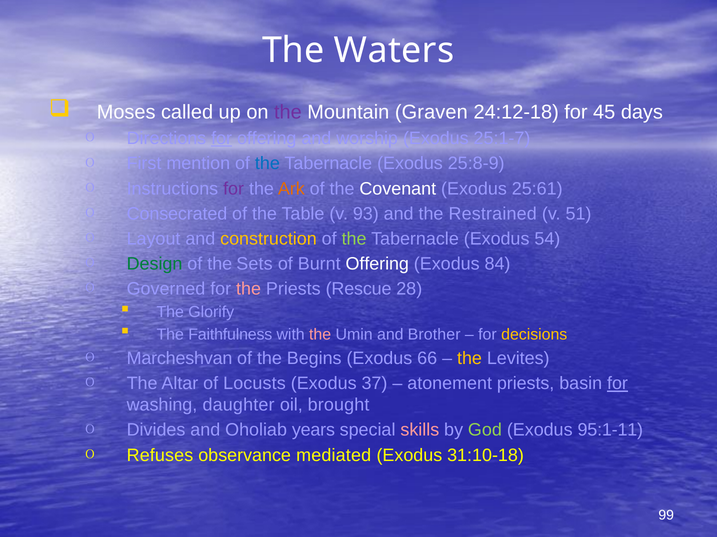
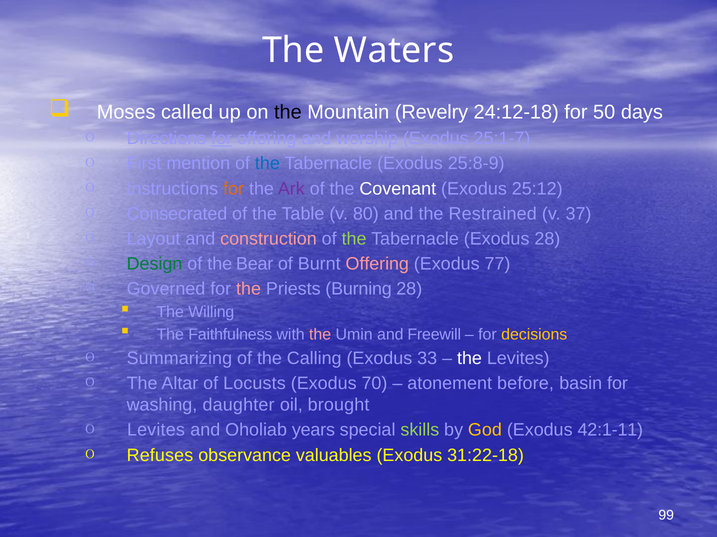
the colour: purple -> black (288, 113)
Graven: Graven -> Revelry (432, 113)
45: 45 -> 50 (604, 113)
for colour: purple -> orange (234, 189)
Ark colour: orange -> purple (291, 189)
25:61: 25:61 -> 25:12 (537, 189)
93: 93 -> 80 (366, 214)
51: 51 -> 37 (579, 214)
construction colour: yellow -> pink (268, 239)
Exodus 54: 54 -> 28 (547, 239)
Sets: Sets -> Bear (255, 264)
Offering colour: white -> pink (377, 264)
84: 84 -> 77 (498, 264)
Rescue: Rescue -> Burning (359, 289)
Glorify: Glorify -> Willing (211, 313)
Brother: Brother -> Freewill (434, 335)
Marcheshvan: Marcheshvan -> Summarizing (179, 359)
Begins: Begins -> Calling (314, 359)
66: 66 -> 33 (427, 359)
the colour: yellow -> white (470, 359)
37: 37 -> 70 (374, 384)
atonement priests: priests -> before (526, 384)
for underline: present -> none (618, 384)
Divides: Divides -> Levites (156, 431)
skills colour: pink -> light green (420, 431)
God colour: light green -> yellow (485, 431)
95:1-11: 95:1-11 -> 42:1-11 (610, 431)
mediated: mediated -> valuables (334, 456)
31:10-18: 31:10-18 -> 31:22-18 (486, 456)
